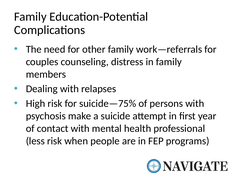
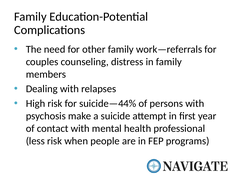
suicide—75%: suicide—75% -> suicide—44% (108, 104)
